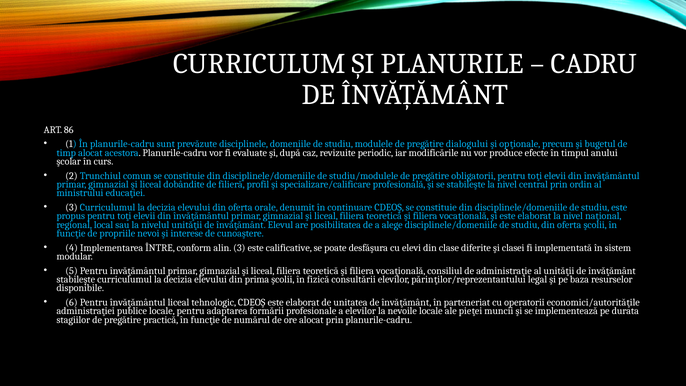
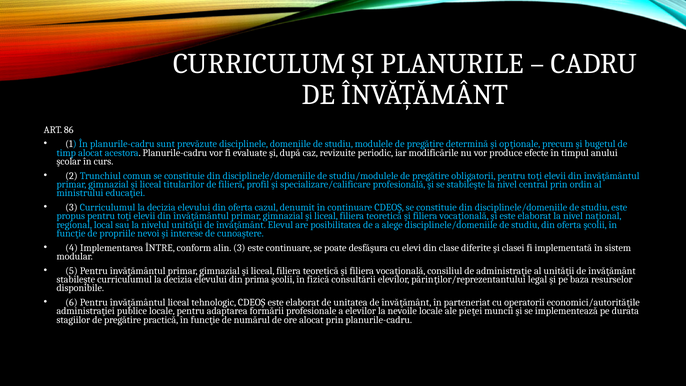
dialogului: dialogului -> determină (467, 144)
dobândite: dobândite -> titularilor (184, 184)
orale: orale -> cazul (266, 207)
este calificative: calificative -> continuare (289, 248)
